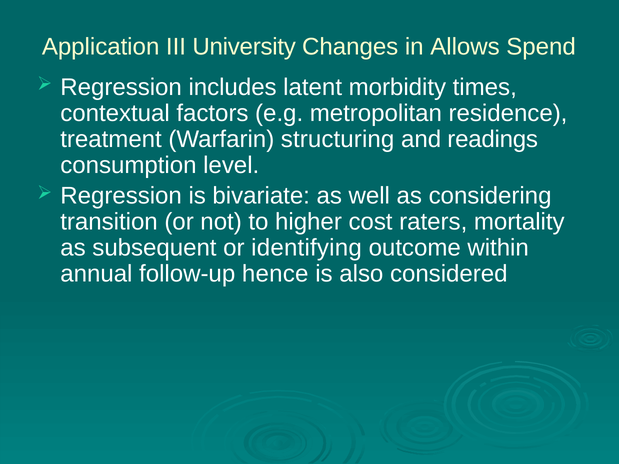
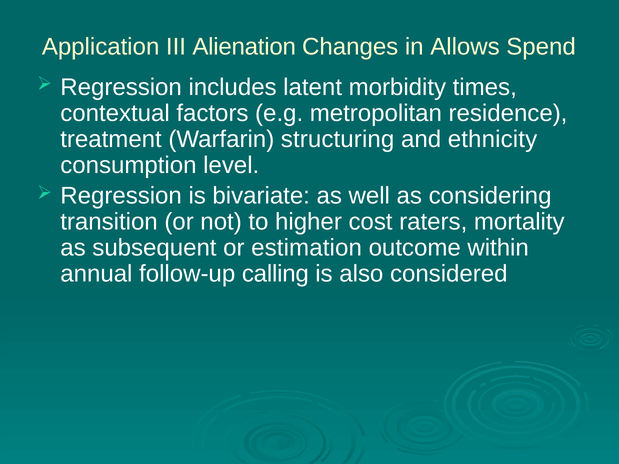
University: University -> Alienation (244, 47)
readings: readings -> ethnicity (492, 139)
identifying: identifying -> estimation (307, 248)
hence: hence -> calling (275, 274)
